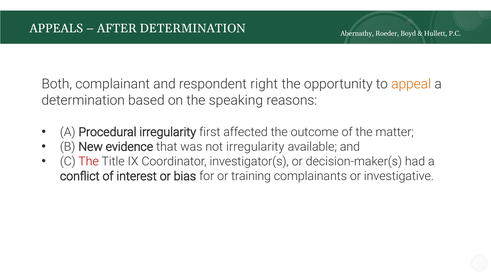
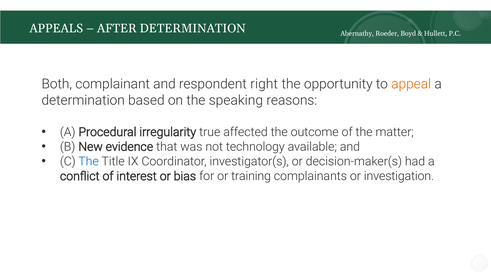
first: first -> true (210, 132)
not irregularity: irregularity -> technology (255, 147)
The colour: red -> blue (89, 162)
investigative: investigative -> investigation (399, 176)
